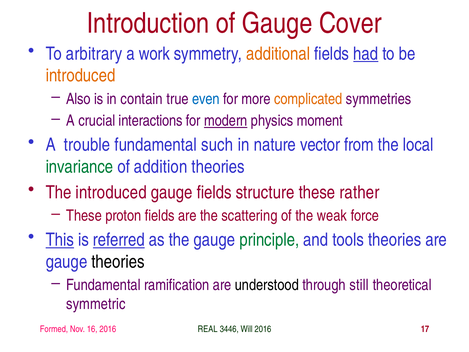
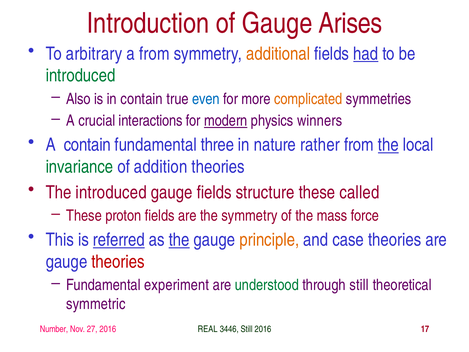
Cover: Cover -> Arises (350, 24)
a work: work -> from (154, 54)
introduced colour: orange -> green (81, 76)
moment: moment -> winners (320, 121)
A trouble: trouble -> contain (87, 145)
such: such -> three (217, 145)
vector: vector -> rather (320, 145)
the underline: none -> present (388, 145)
rather: rather -> called (359, 192)
the scattering: scattering -> symmetry (249, 216)
weak: weak -> mass (332, 216)
This underline: present -> none (60, 240)
the underline: none -> present (179, 240)
principle colour: green -> orange (269, 240)
tools: tools -> case (348, 240)
theories colour: black -> red (118, 262)
ramification: ramification -> experiment (177, 285)
understood colour: black -> green (267, 285)
Formed: Formed -> Number (54, 329)
16: 16 -> 27 (92, 329)
3446 Will: Will -> Still (247, 329)
